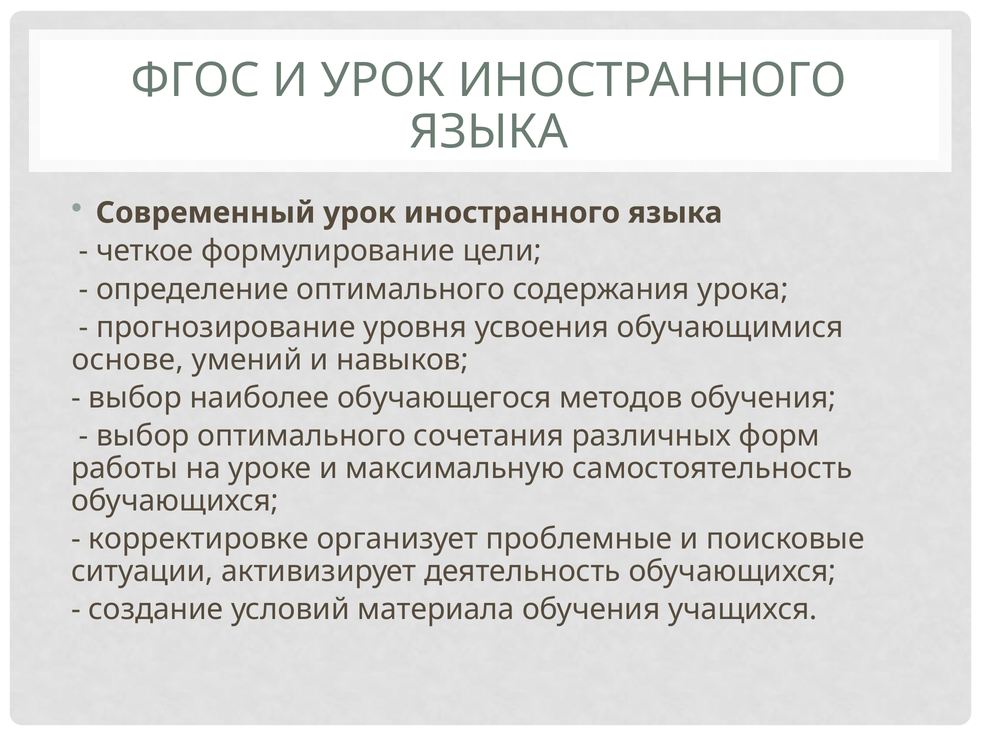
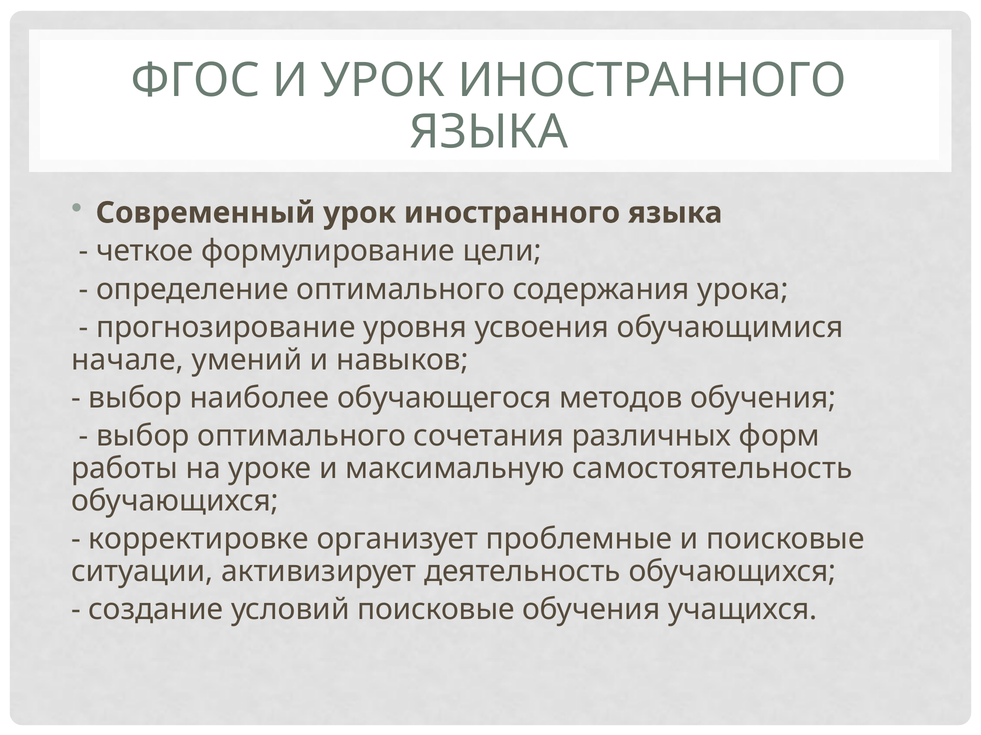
основе: основе -> начале (128, 360)
условий материала: материала -> поисковые (436, 610)
